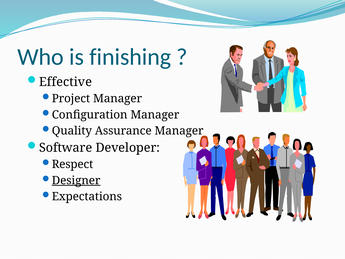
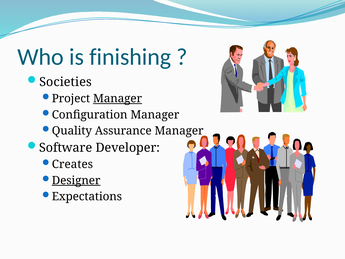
Effective: Effective -> Societies (65, 82)
Manager underline: none -> present (118, 99)
Respect: Respect -> Creates (72, 164)
